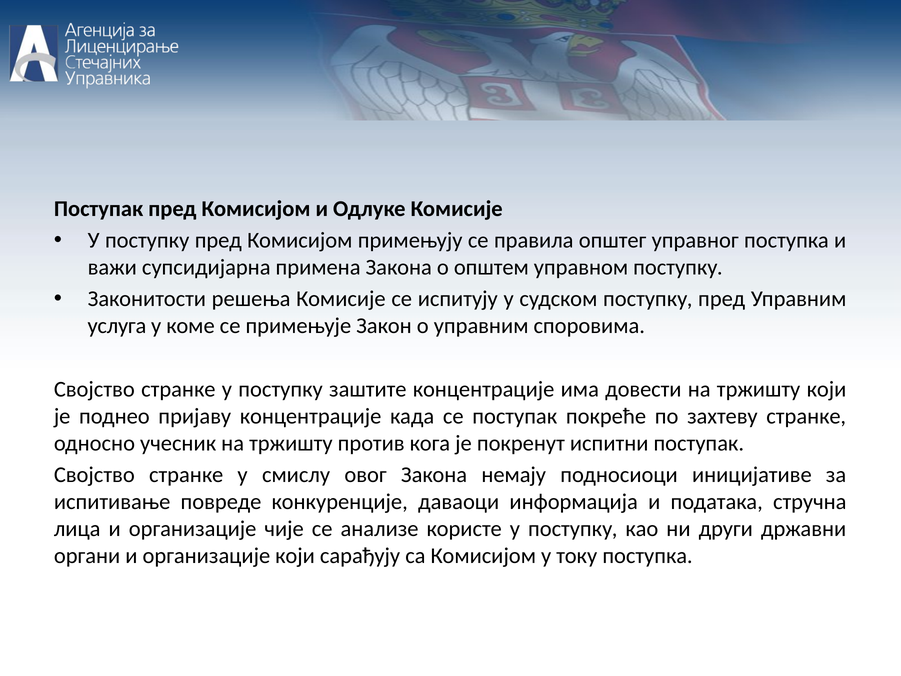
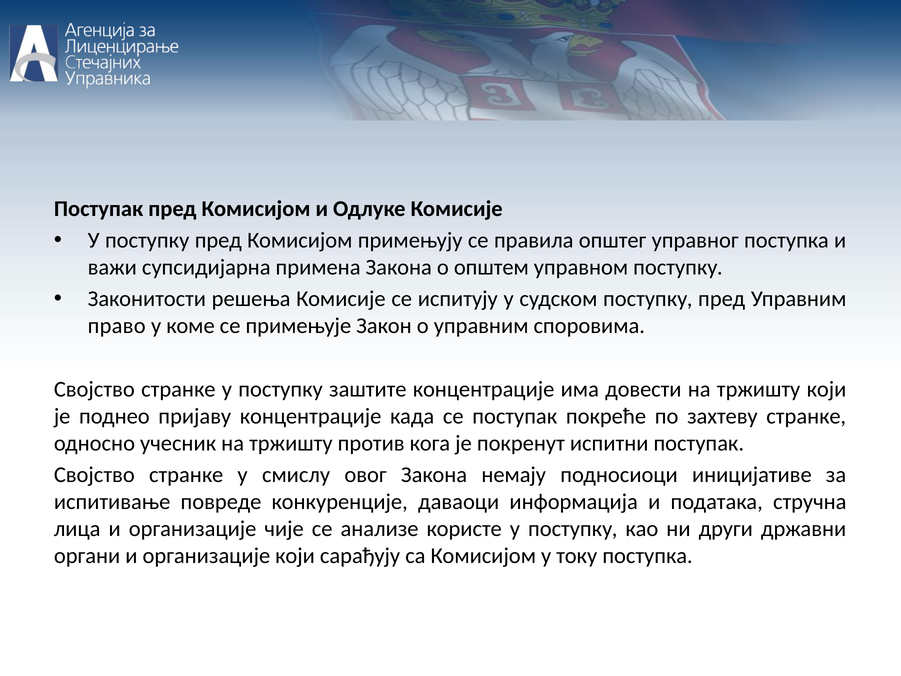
услуга: услуга -> право (117, 326)
